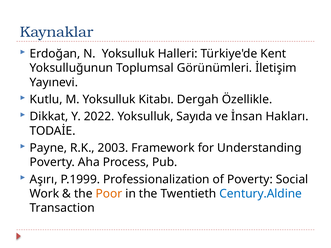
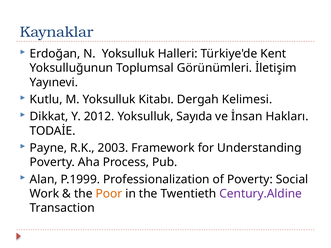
Özellikle: Özellikle -> Kelimesi (247, 100)
2022: 2022 -> 2012 (99, 117)
Aşırı: Aşırı -> Alan (44, 180)
Century.Aldine colour: blue -> purple (261, 194)
